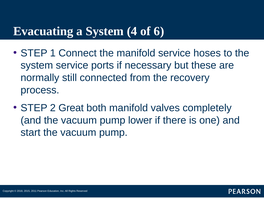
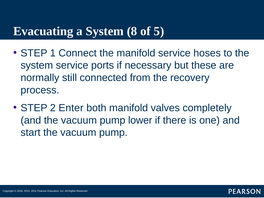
4: 4 -> 8 (132, 31)
6: 6 -> 5 (159, 31)
Great: Great -> Enter (71, 108)
